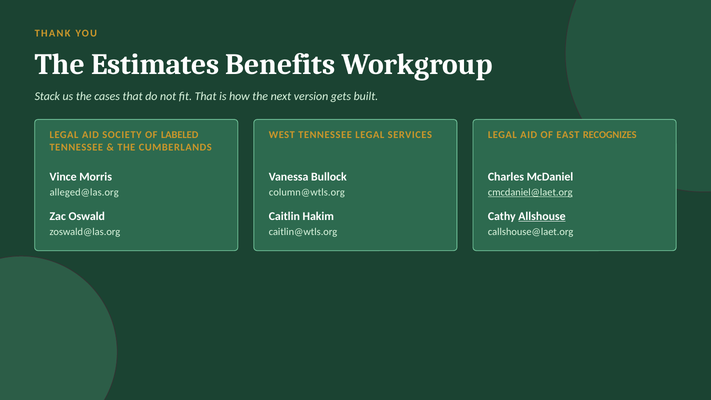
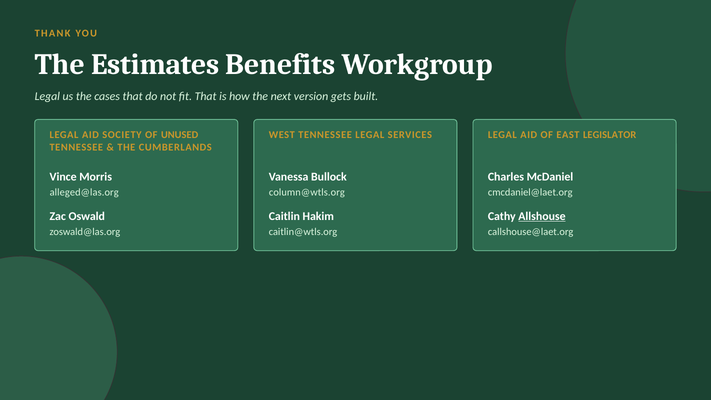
Stack: Stack -> Legal (47, 96)
LABELED: LABELED -> UNUSED (180, 135)
RECOGNIZES: RECOGNIZES -> LEGISLATOR (610, 135)
cmcdaniel@laet.org underline: present -> none (530, 192)
